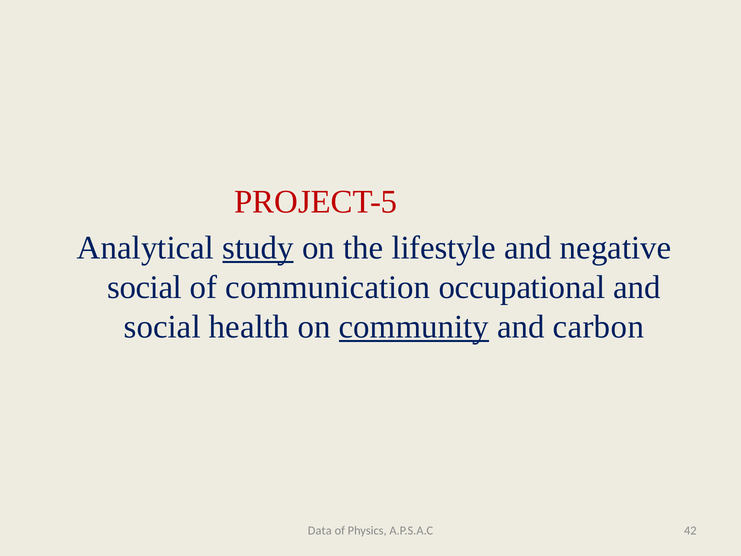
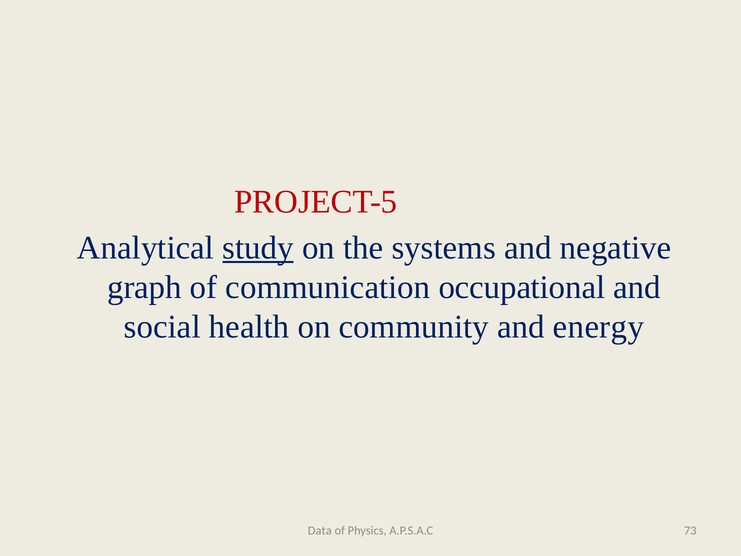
lifestyle: lifestyle -> systems (444, 248)
social: social -> graph (144, 287)
community underline: present -> none (414, 327)
carbon: carbon -> energy (598, 327)
42: 42 -> 73 (690, 531)
